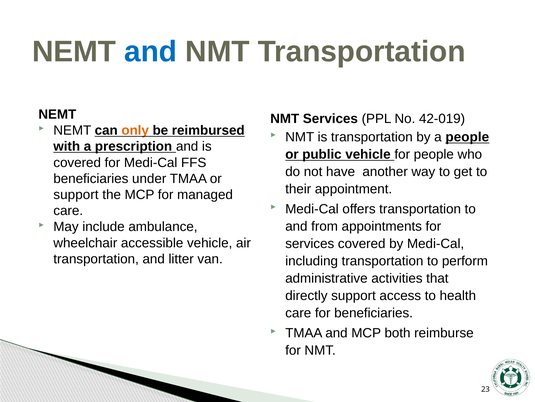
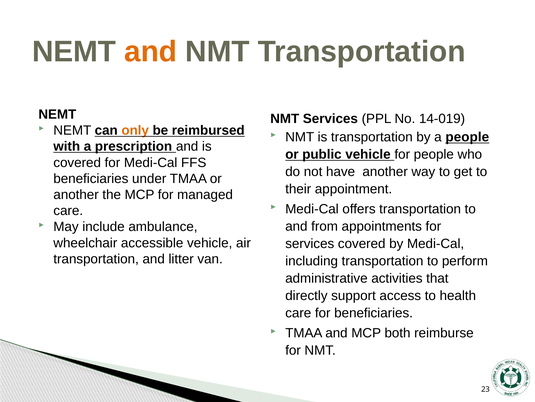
and colour: blue -> orange (151, 52)
42-019: 42-019 -> 14-019 (442, 118)
support: support -> another (76, 194)
